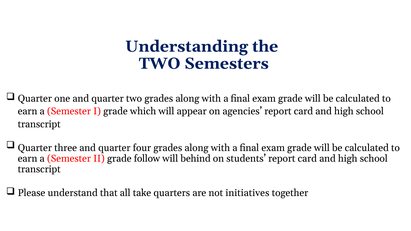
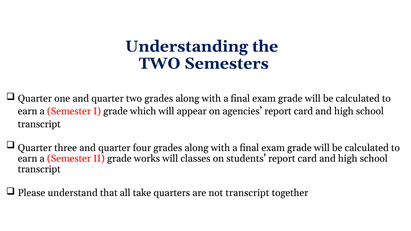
follow: follow -> works (147, 159)
behind: behind -> classes (196, 159)
not initiatives: initiatives -> transcript (247, 193)
